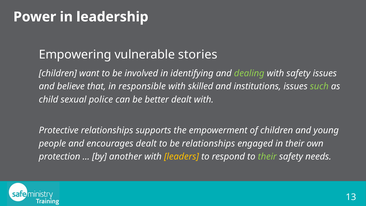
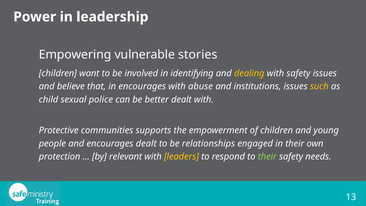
dealing colour: light green -> yellow (249, 73)
in responsible: responsible -> encourages (142, 86)
skilled: skilled -> abuse (201, 86)
such colour: light green -> yellow (319, 86)
Protective relationships: relationships -> communities (107, 130)
another: another -> relevant (126, 157)
